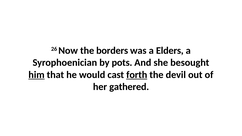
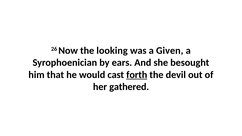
borders: borders -> looking (112, 51)
Elders: Elders -> Given (170, 51)
pots: pots -> ears (122, 63)
him underline: present -> none (36, 75)
